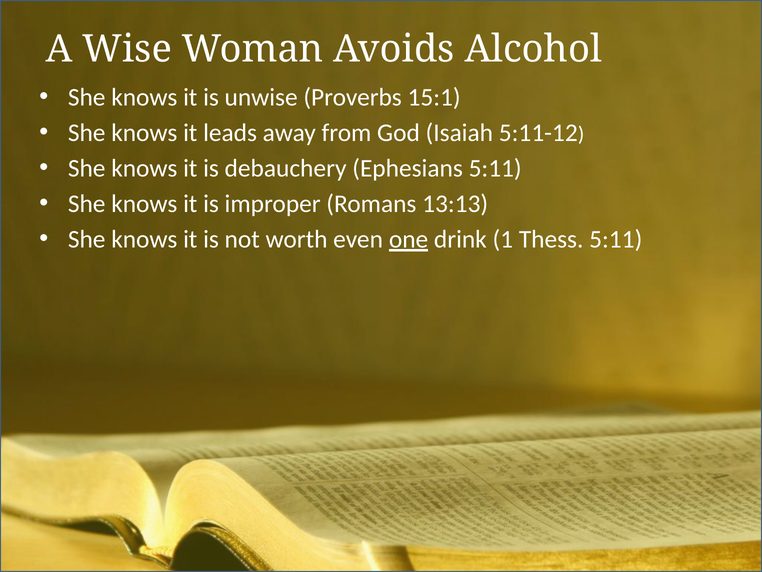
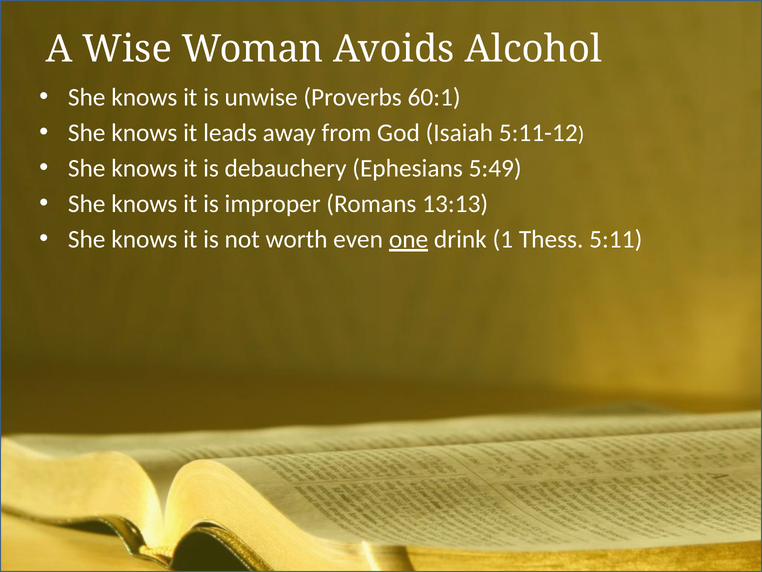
15:1: 15:1 -> 60:1 (434, 97)
Ephesians 5:11: 5:11 -> 5:49 (495, 168)
